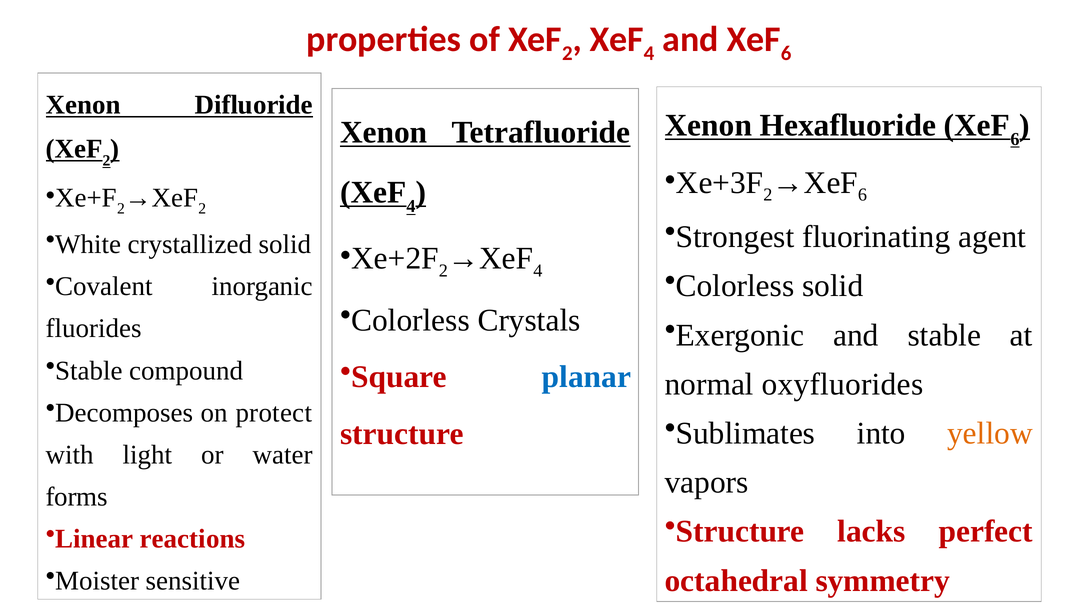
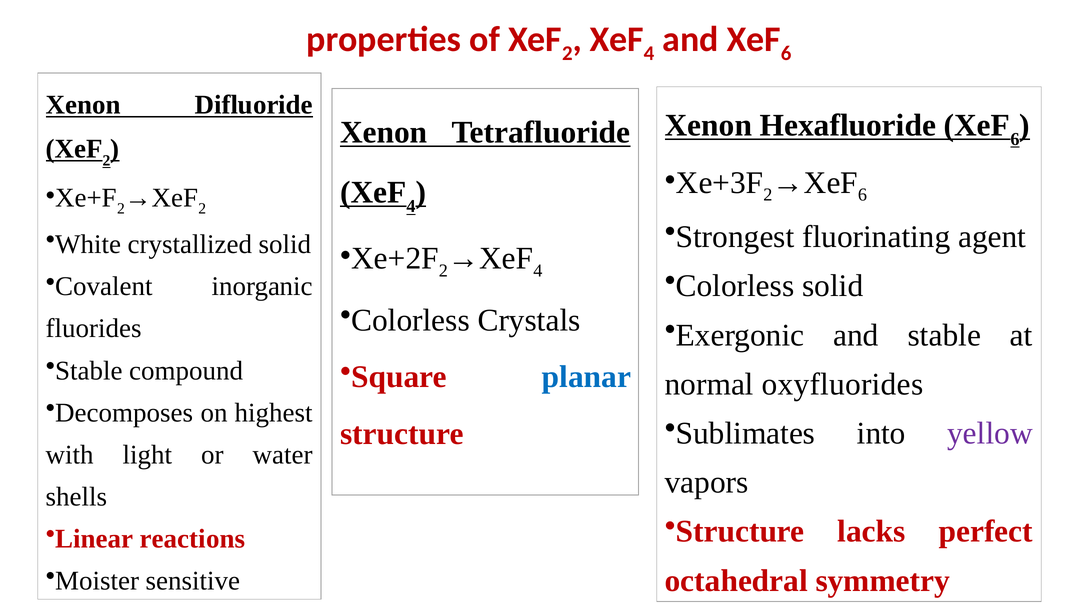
protect: protect -> highest (274, 413)
yellow colour: orange -> purple (990, 433)
forms: forms -> shells (77, 497)
